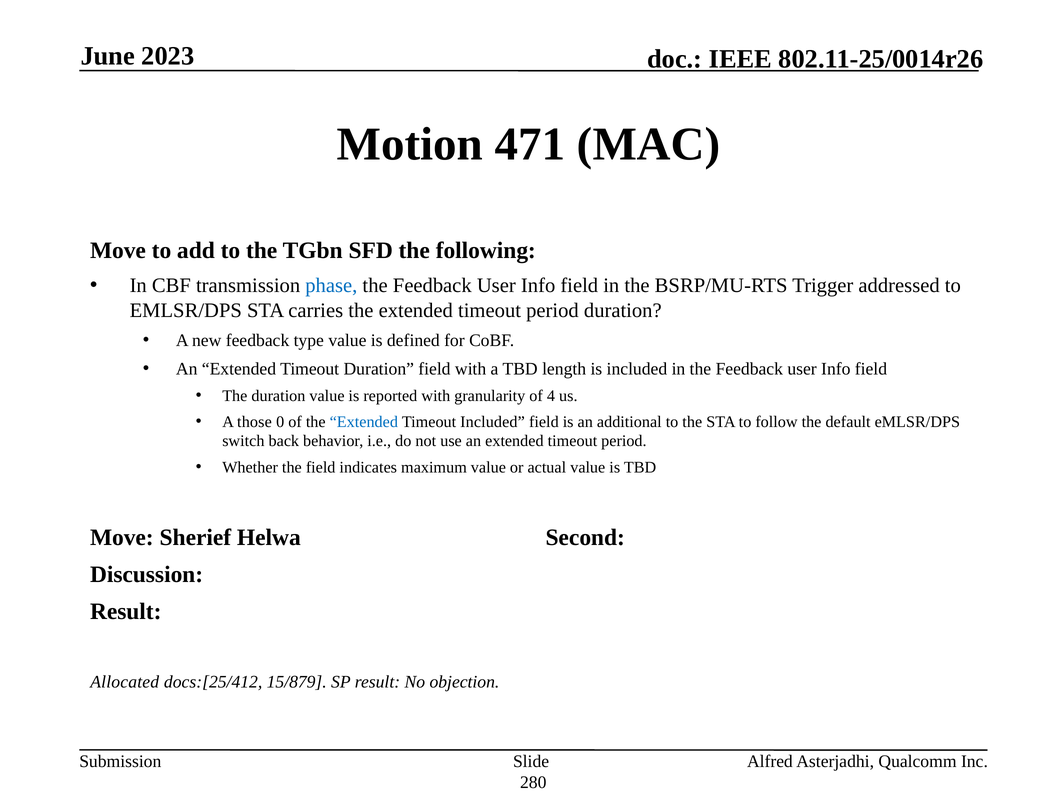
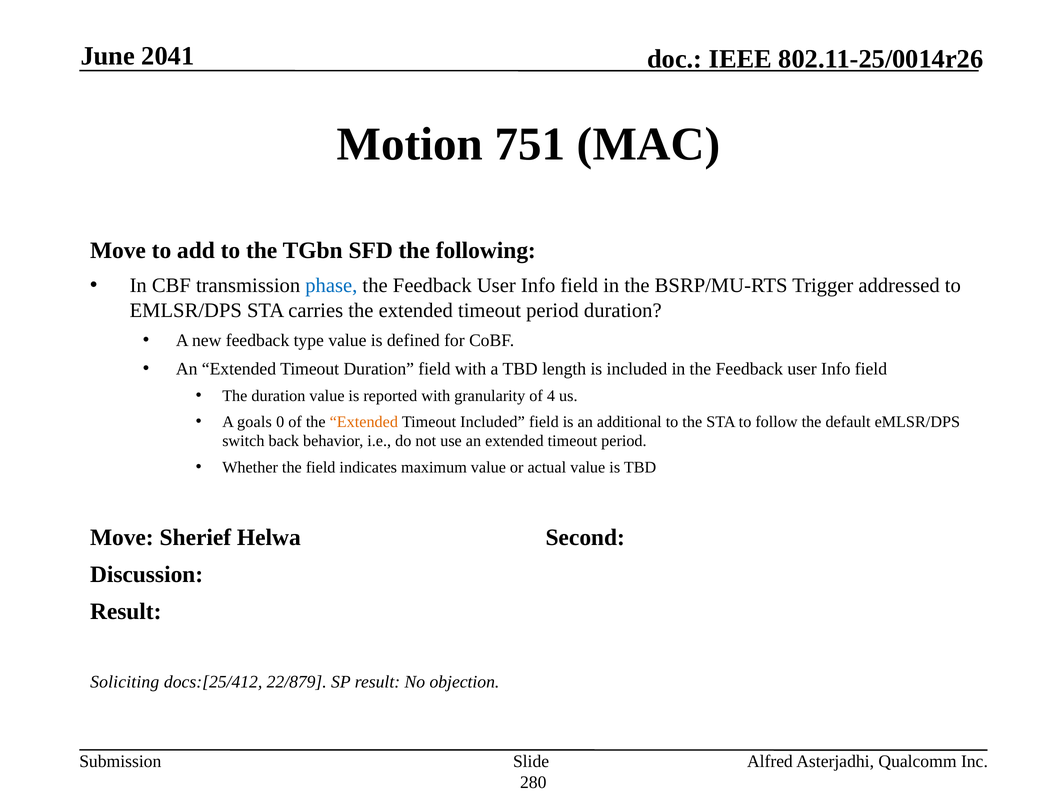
2023: 2023 -> 2041 (168, 56)
471: 471 -> 751 (530, 144)
those: those -> goals (254, 421)
Extended colour: blue -> orange (364, 421)
Allocated: Allocated -> Soliciting (125, 681)
15/879: 15/879 -> 22/879 (297, 681)
